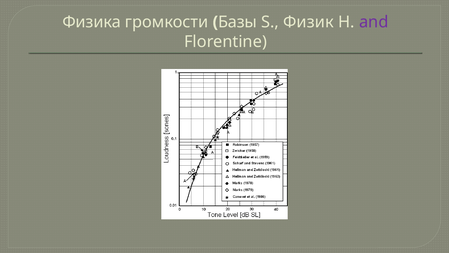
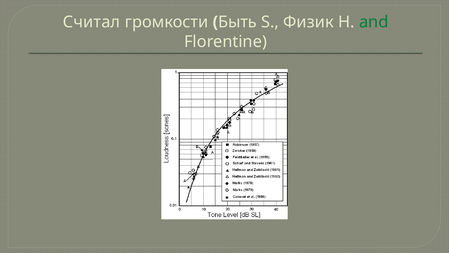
Физика: Физика -> Считал (92, 22)
Базы: Базы -> Быть (238, 22)
and colour: purple -> green (374, 22)
